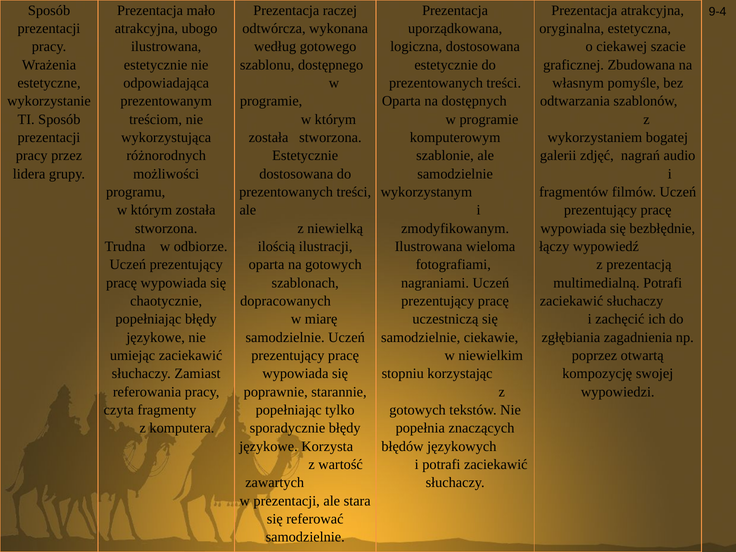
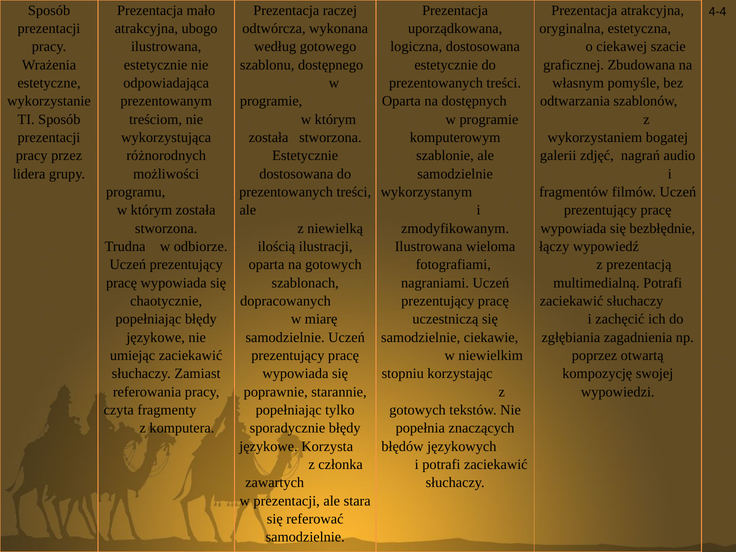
9-4: 9-4 -> 4-4 (718, 12)
wartość: wartość -> członka (341, 465)
